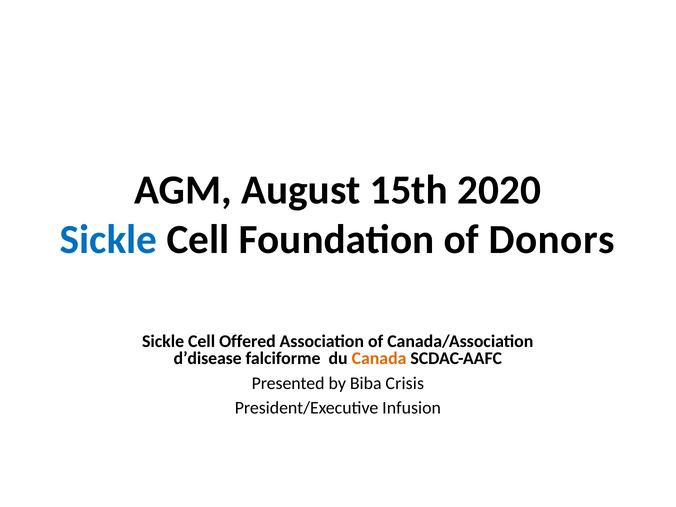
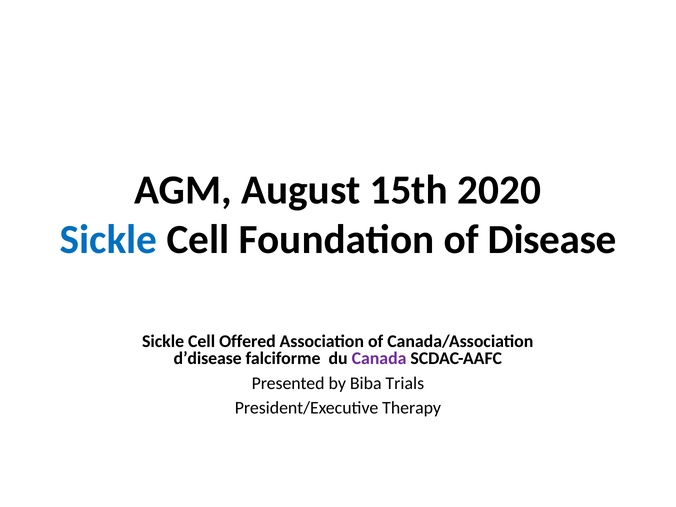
Donors: Donors -> Disease (552, 239)
Canada colour: orange -> purple (379, 359)
Crisis: Crisis -> Trials (405, 383)
Infusion: Infusion -> Therapy (412, 408)
